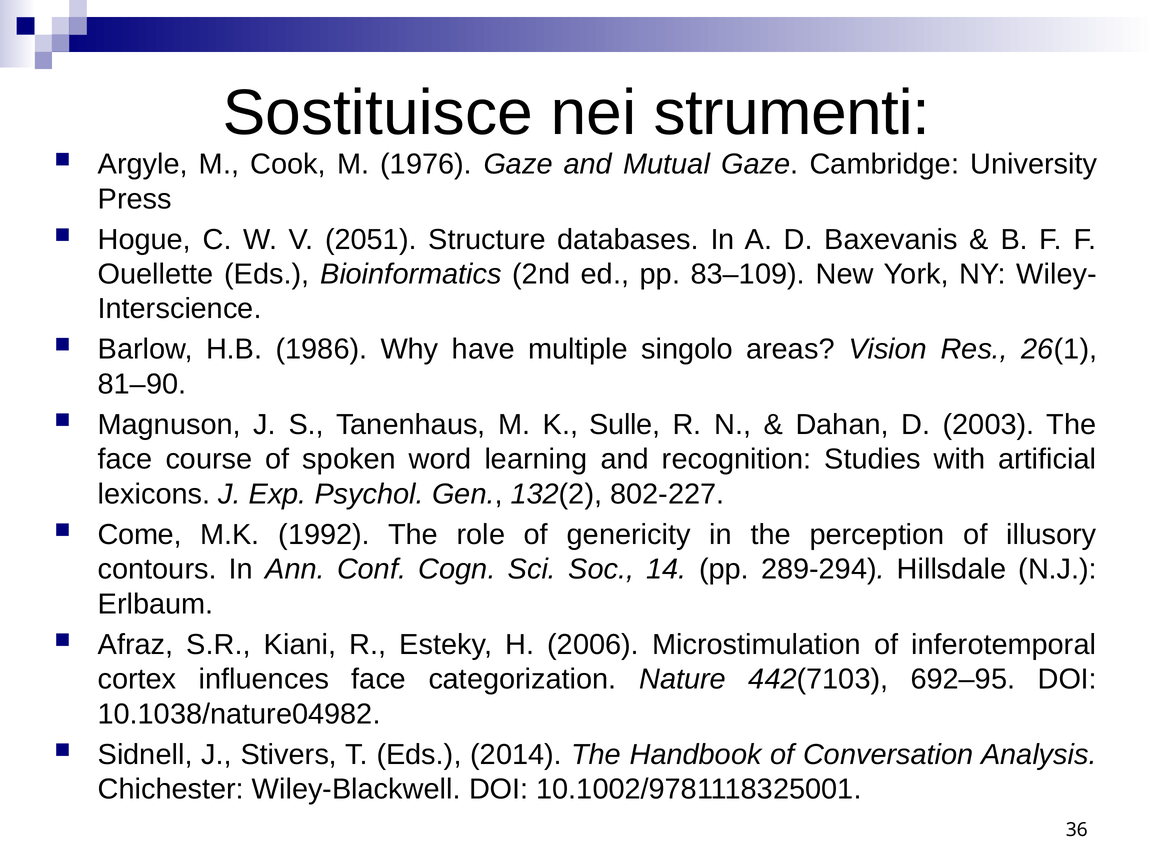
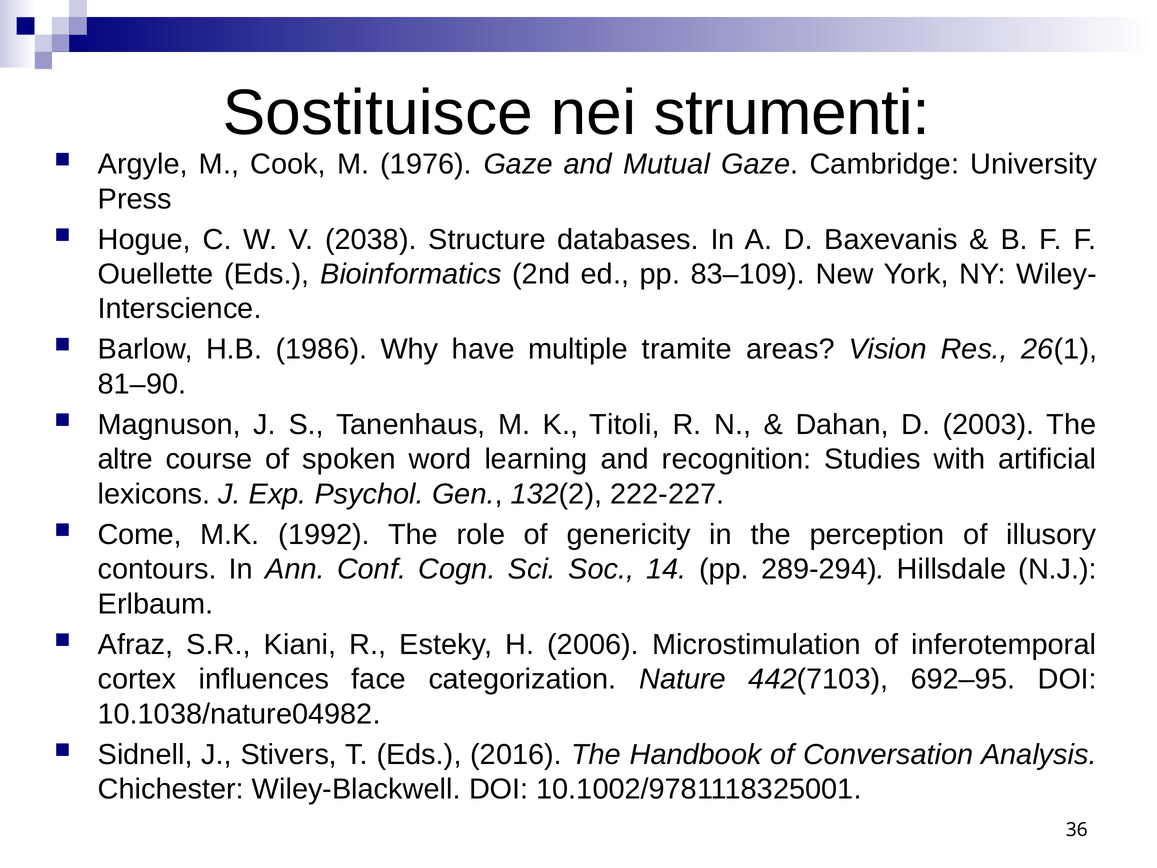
2051: 2051 -> 2038 (371, 239)
singolo: singolo -> tramite (687, 349)
Sulle: Sulle -> Titoli (624, 425)
face: face -> altre (125, 459)
802-227: 802-227 -> 222-227 (667, 494)
2014: 2014 -> 2016 (516, 754)
